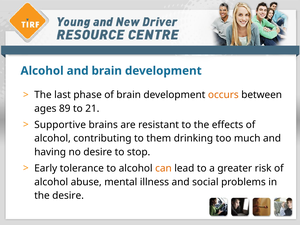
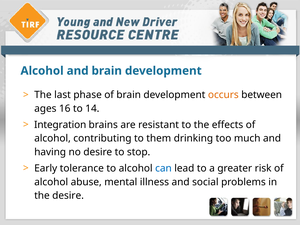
89: 89 -> 16 (65, 109)
21: 21 -> 14 (92, 109)
Supportive: Supportive -> Integration (60, 125)
can colour: orange -> blue (163, 168)
